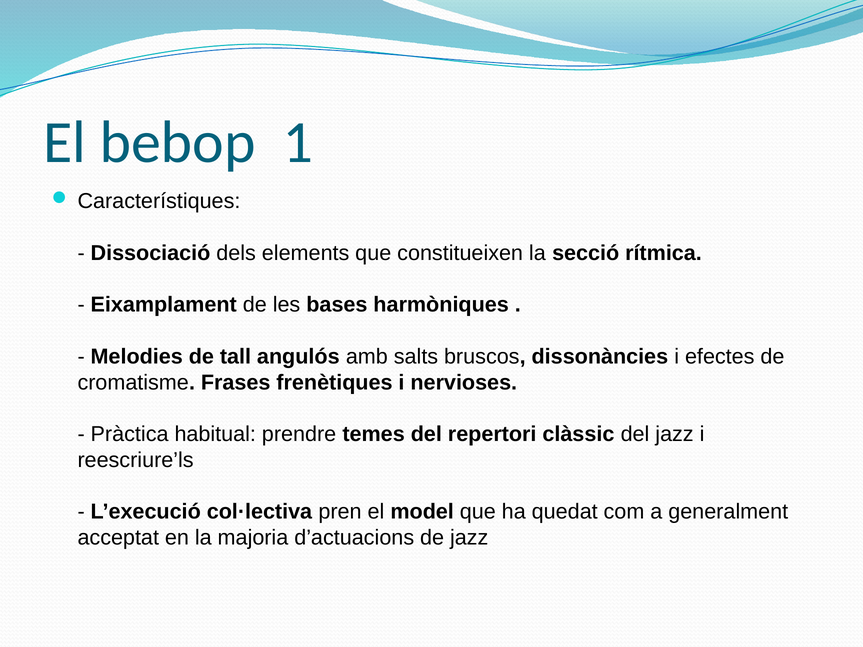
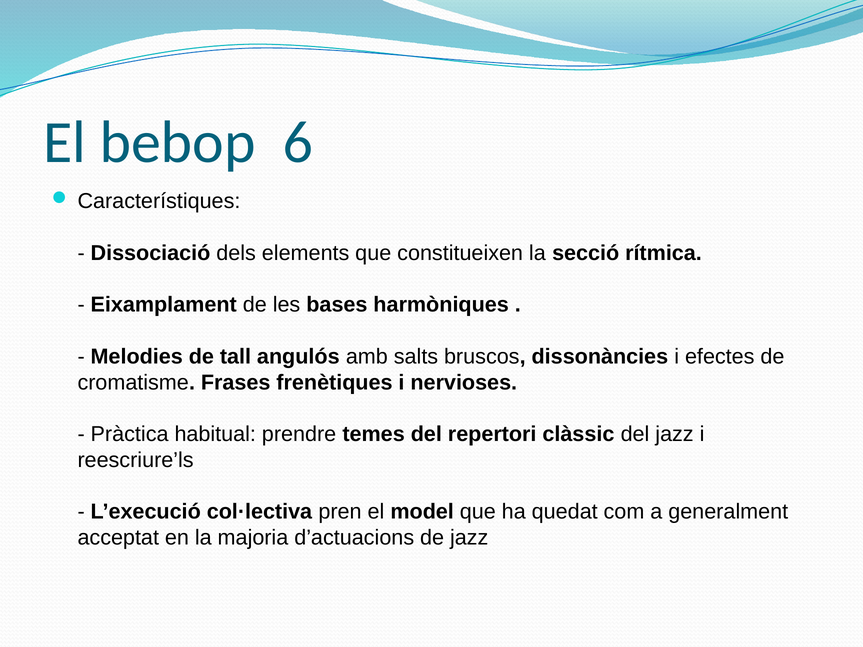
1: 1 -> 6 (298, 143)
